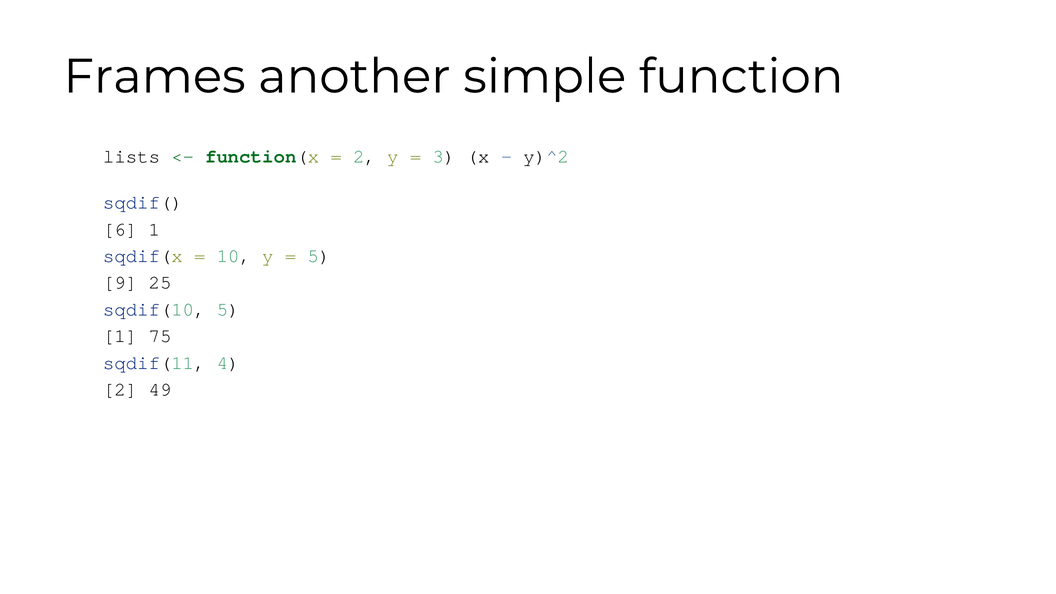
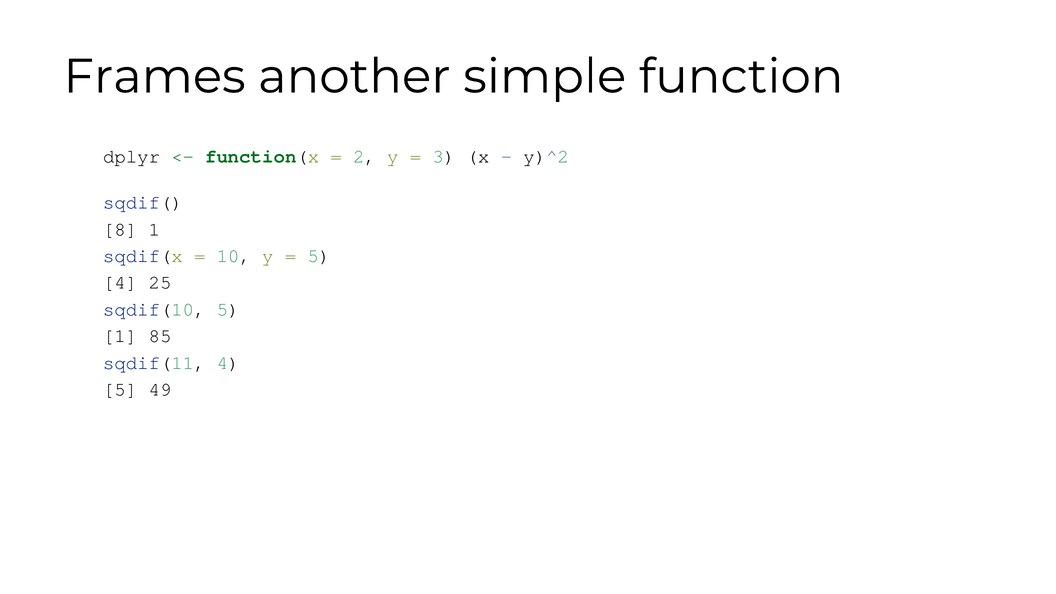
lists: lists -> dplyr (132, 157)
6: 6 -> 8 (120, 229)
9: 9 -> 4 (120, 283)
75: 75 -> 85 (160, 336)
2: 2 -> 5 (120, 390)
